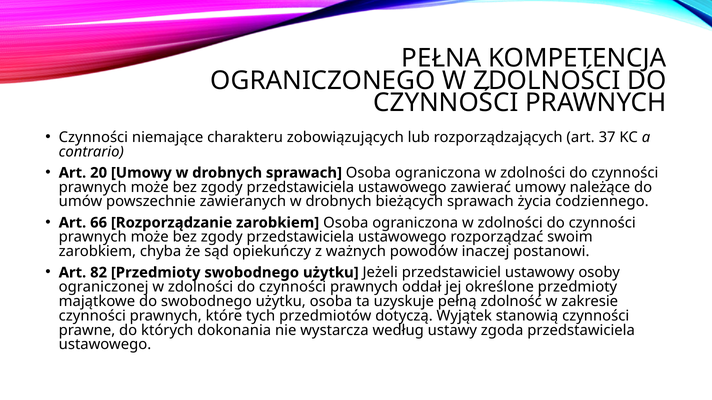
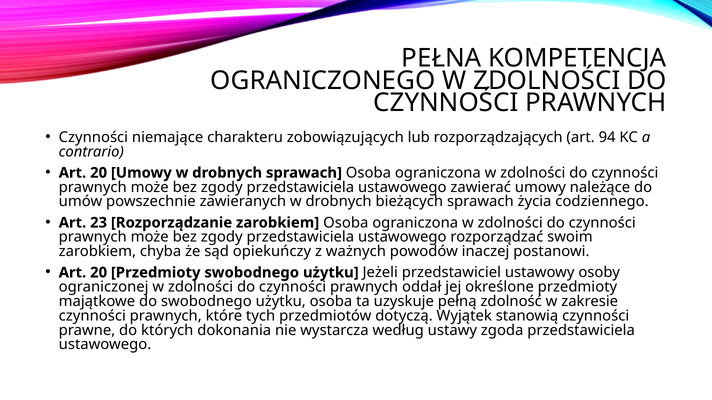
37: 37 -> 94 (607, 137)
66: 66 -> 23 (99, 223)
82: 82 -> 20 (99, 273)
